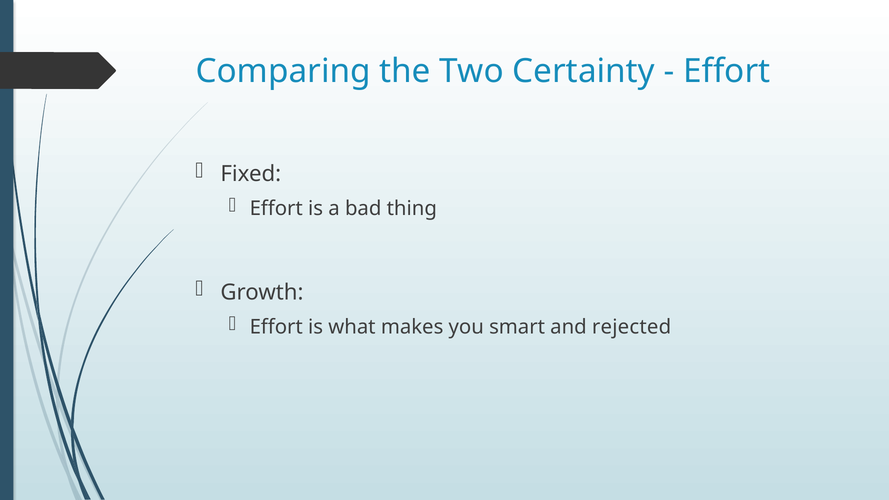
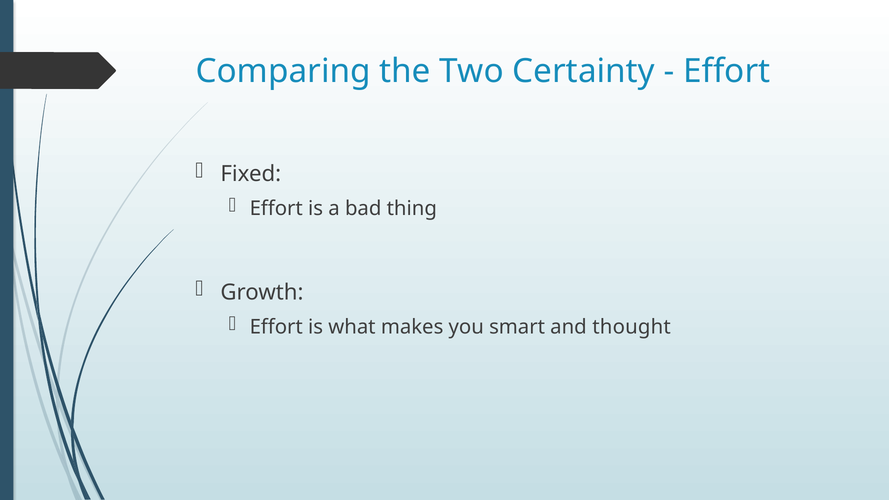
rejected: rejected -> thought (632, 327)
